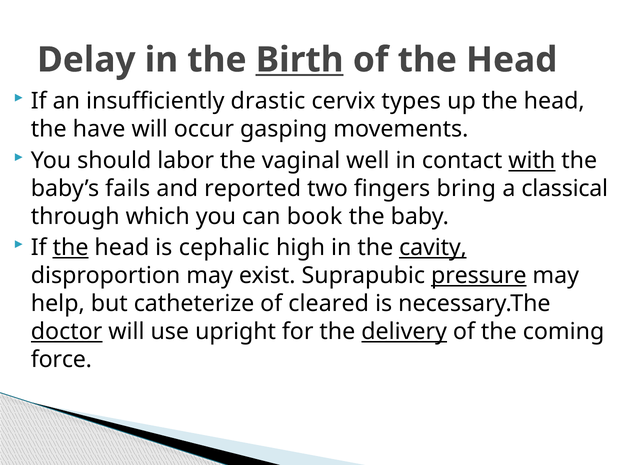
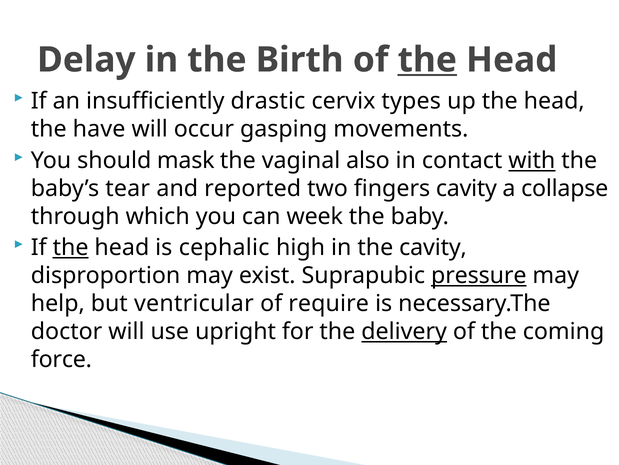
Birth underline: present -> none (300, 60)
the underline: none -> present (427, 60)
labor: labor -> mask (186, 160)
well: well -> also (368, 160)
fails: fails -> tear (128, 188)
fingers bring: bring -> cavity (466, 188)
classical: classical -> collapse (565, 188)
book: book -> week (315, 216)
cavity underline: present -> none (433, 247)
catheterize: catheterize -> ventricular (194, 303)
cleared: cleared -> require (329, 303)
doctor underline: present -> none (67, 331)
